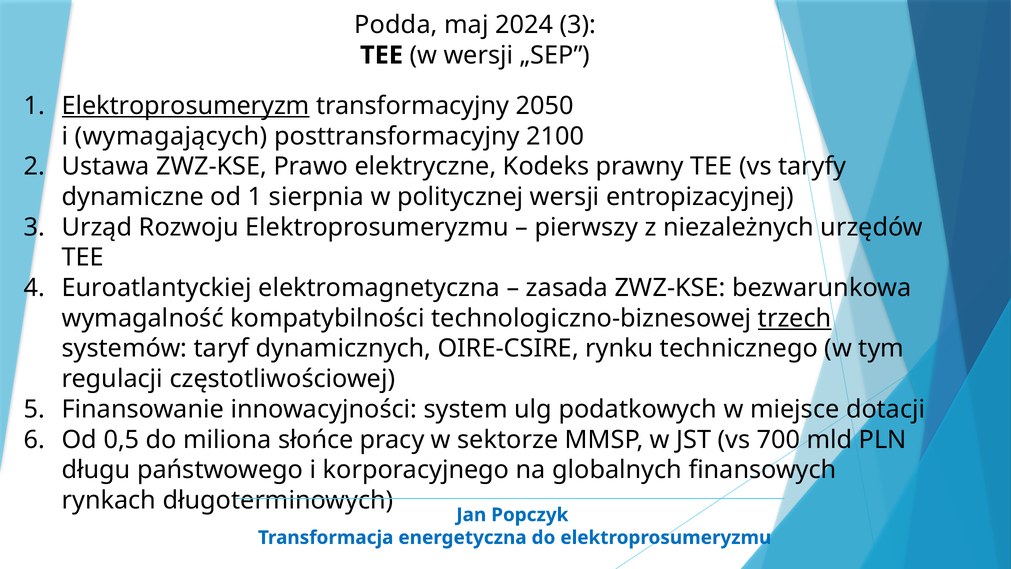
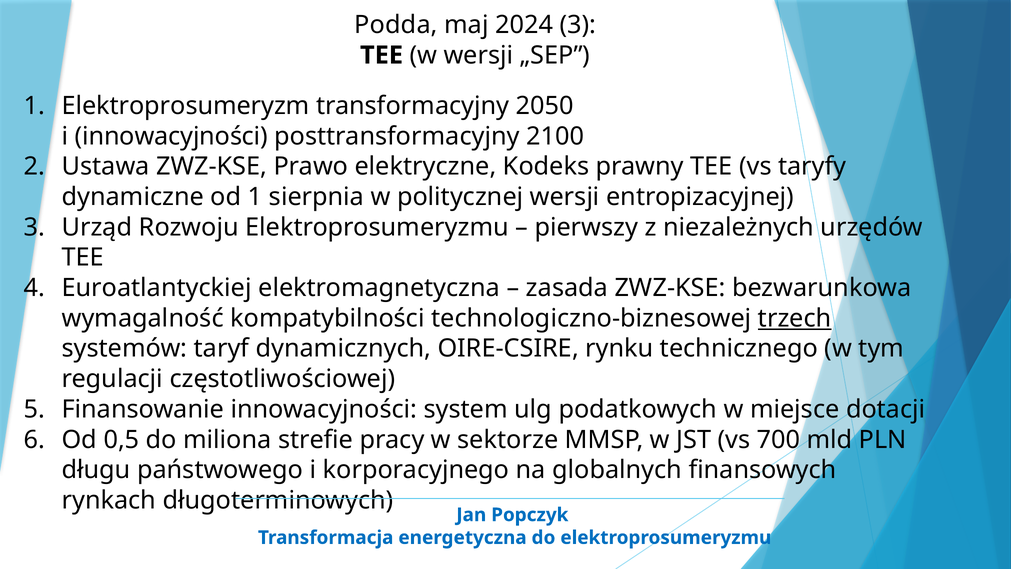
Elektroprosumeryzm underline: present -> none (186, 106)
i wymagających: wymagających -> innowacyjności (171, 136)
słońce: słońce -> strefie (316, 439)
